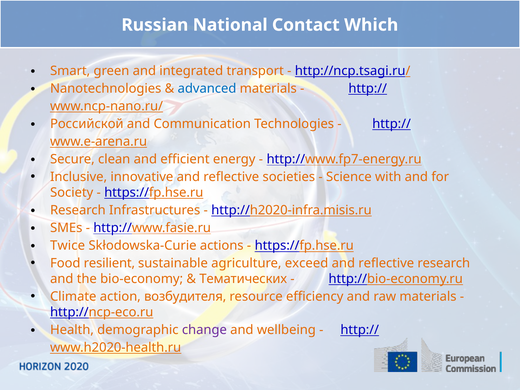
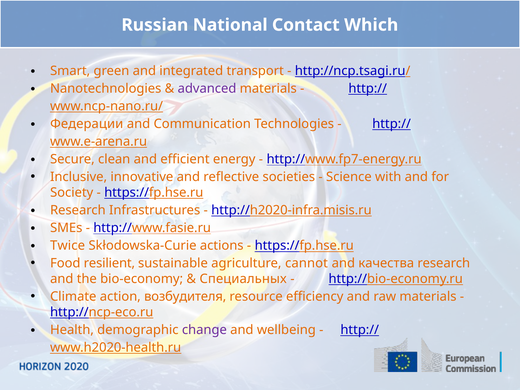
advanced colour: blue -> purple (207, 89)
Российской: Российской -> Федерации (87, 124)
exceed: exceed -> cannot (307, 263)
reflective: reflective -> качества (386, 263)
Тематических: Тематических -> Специальных (243, 279)
